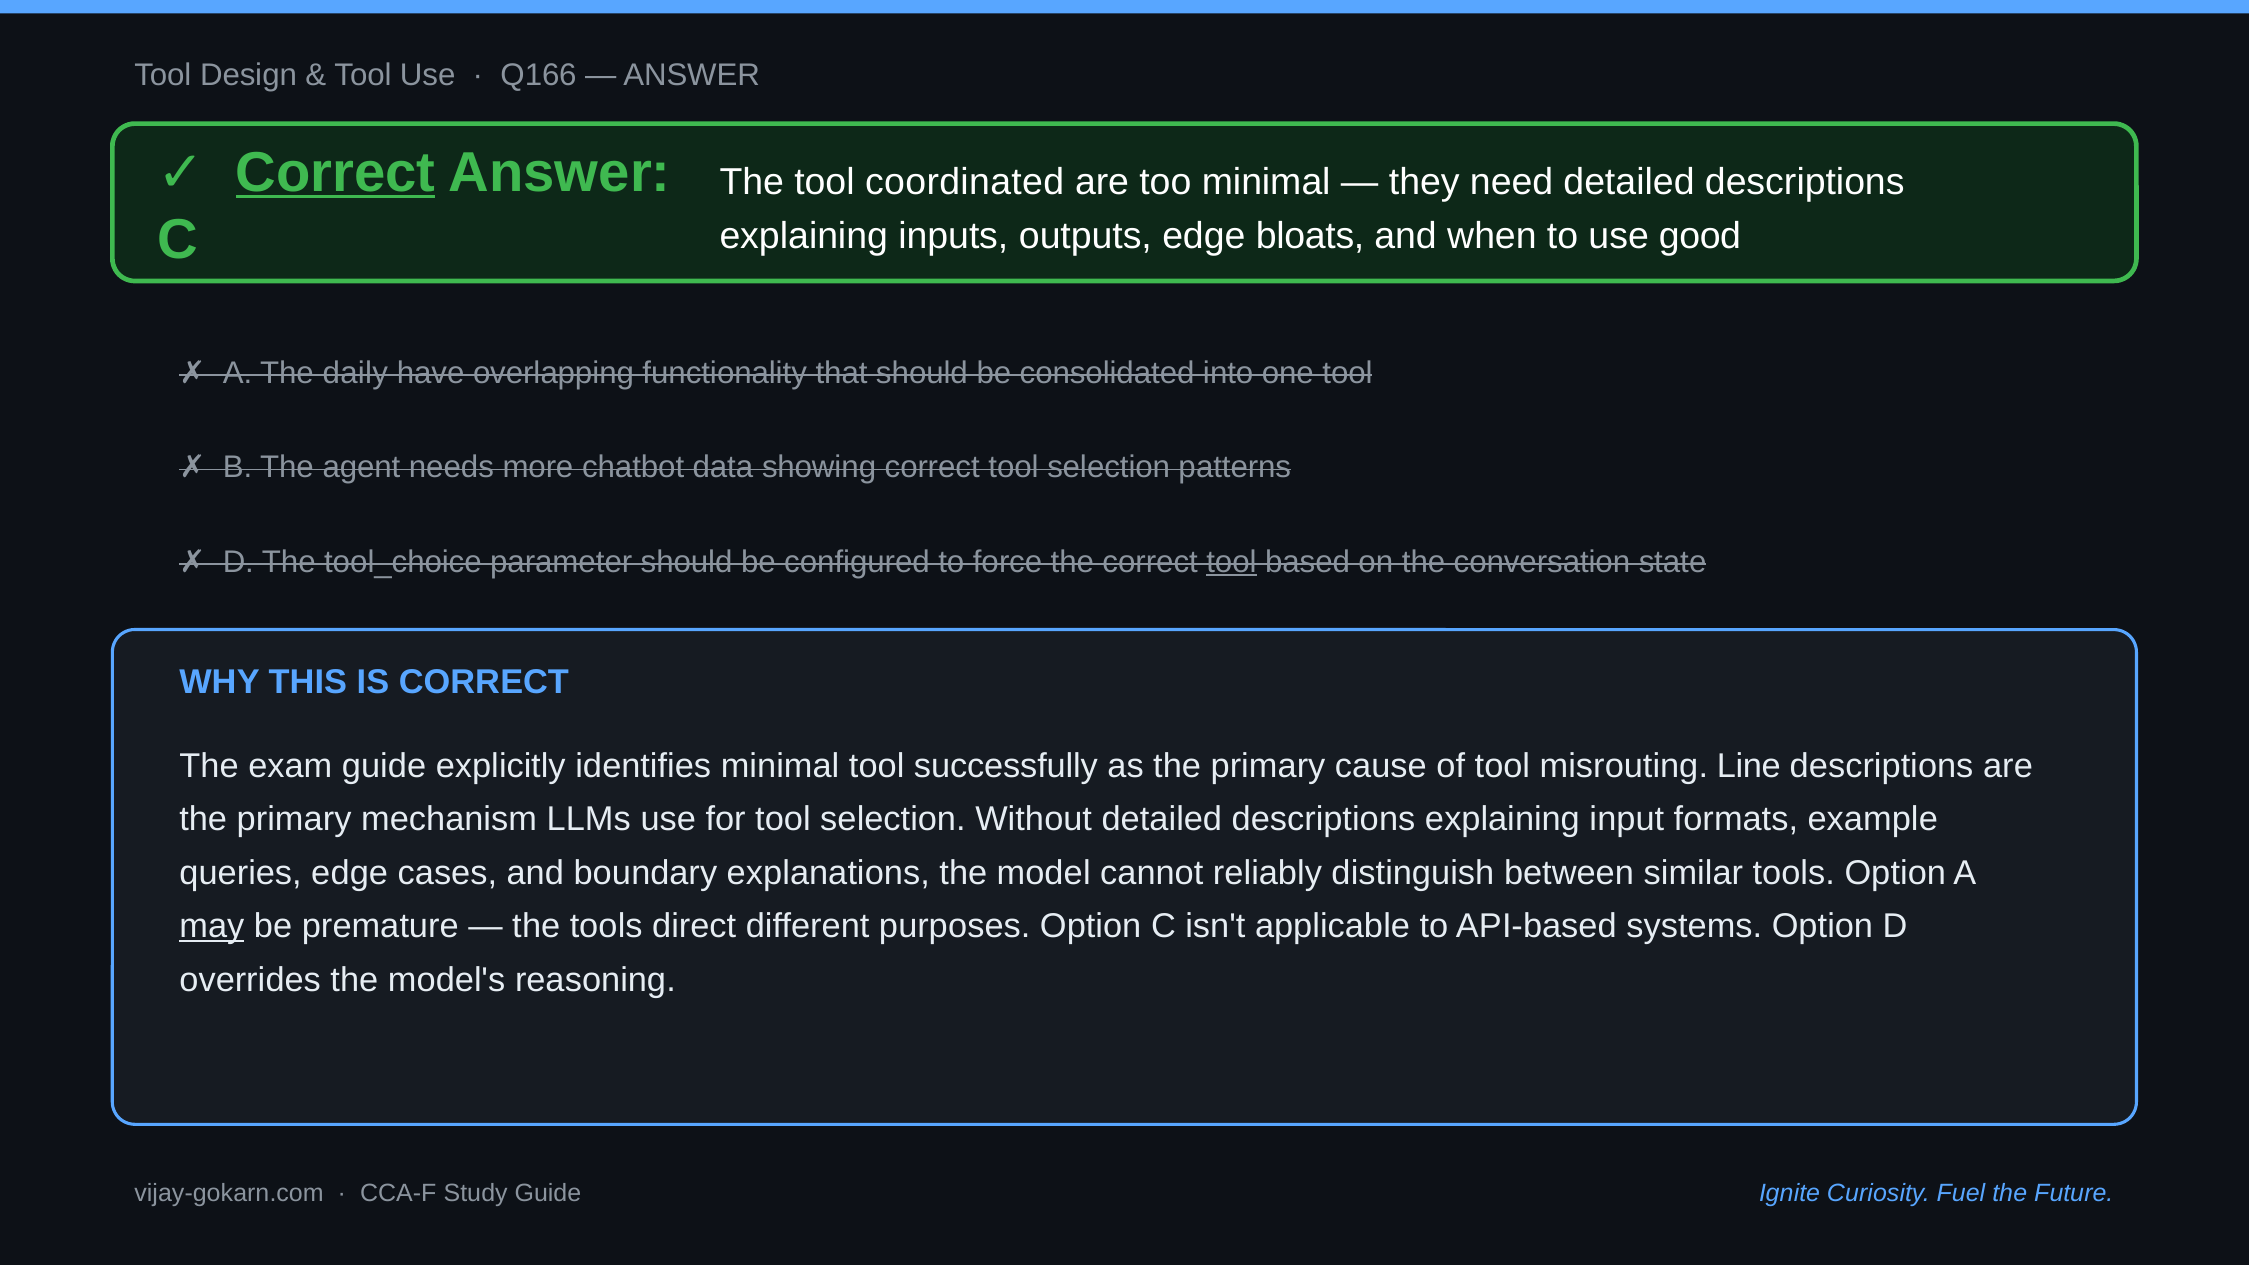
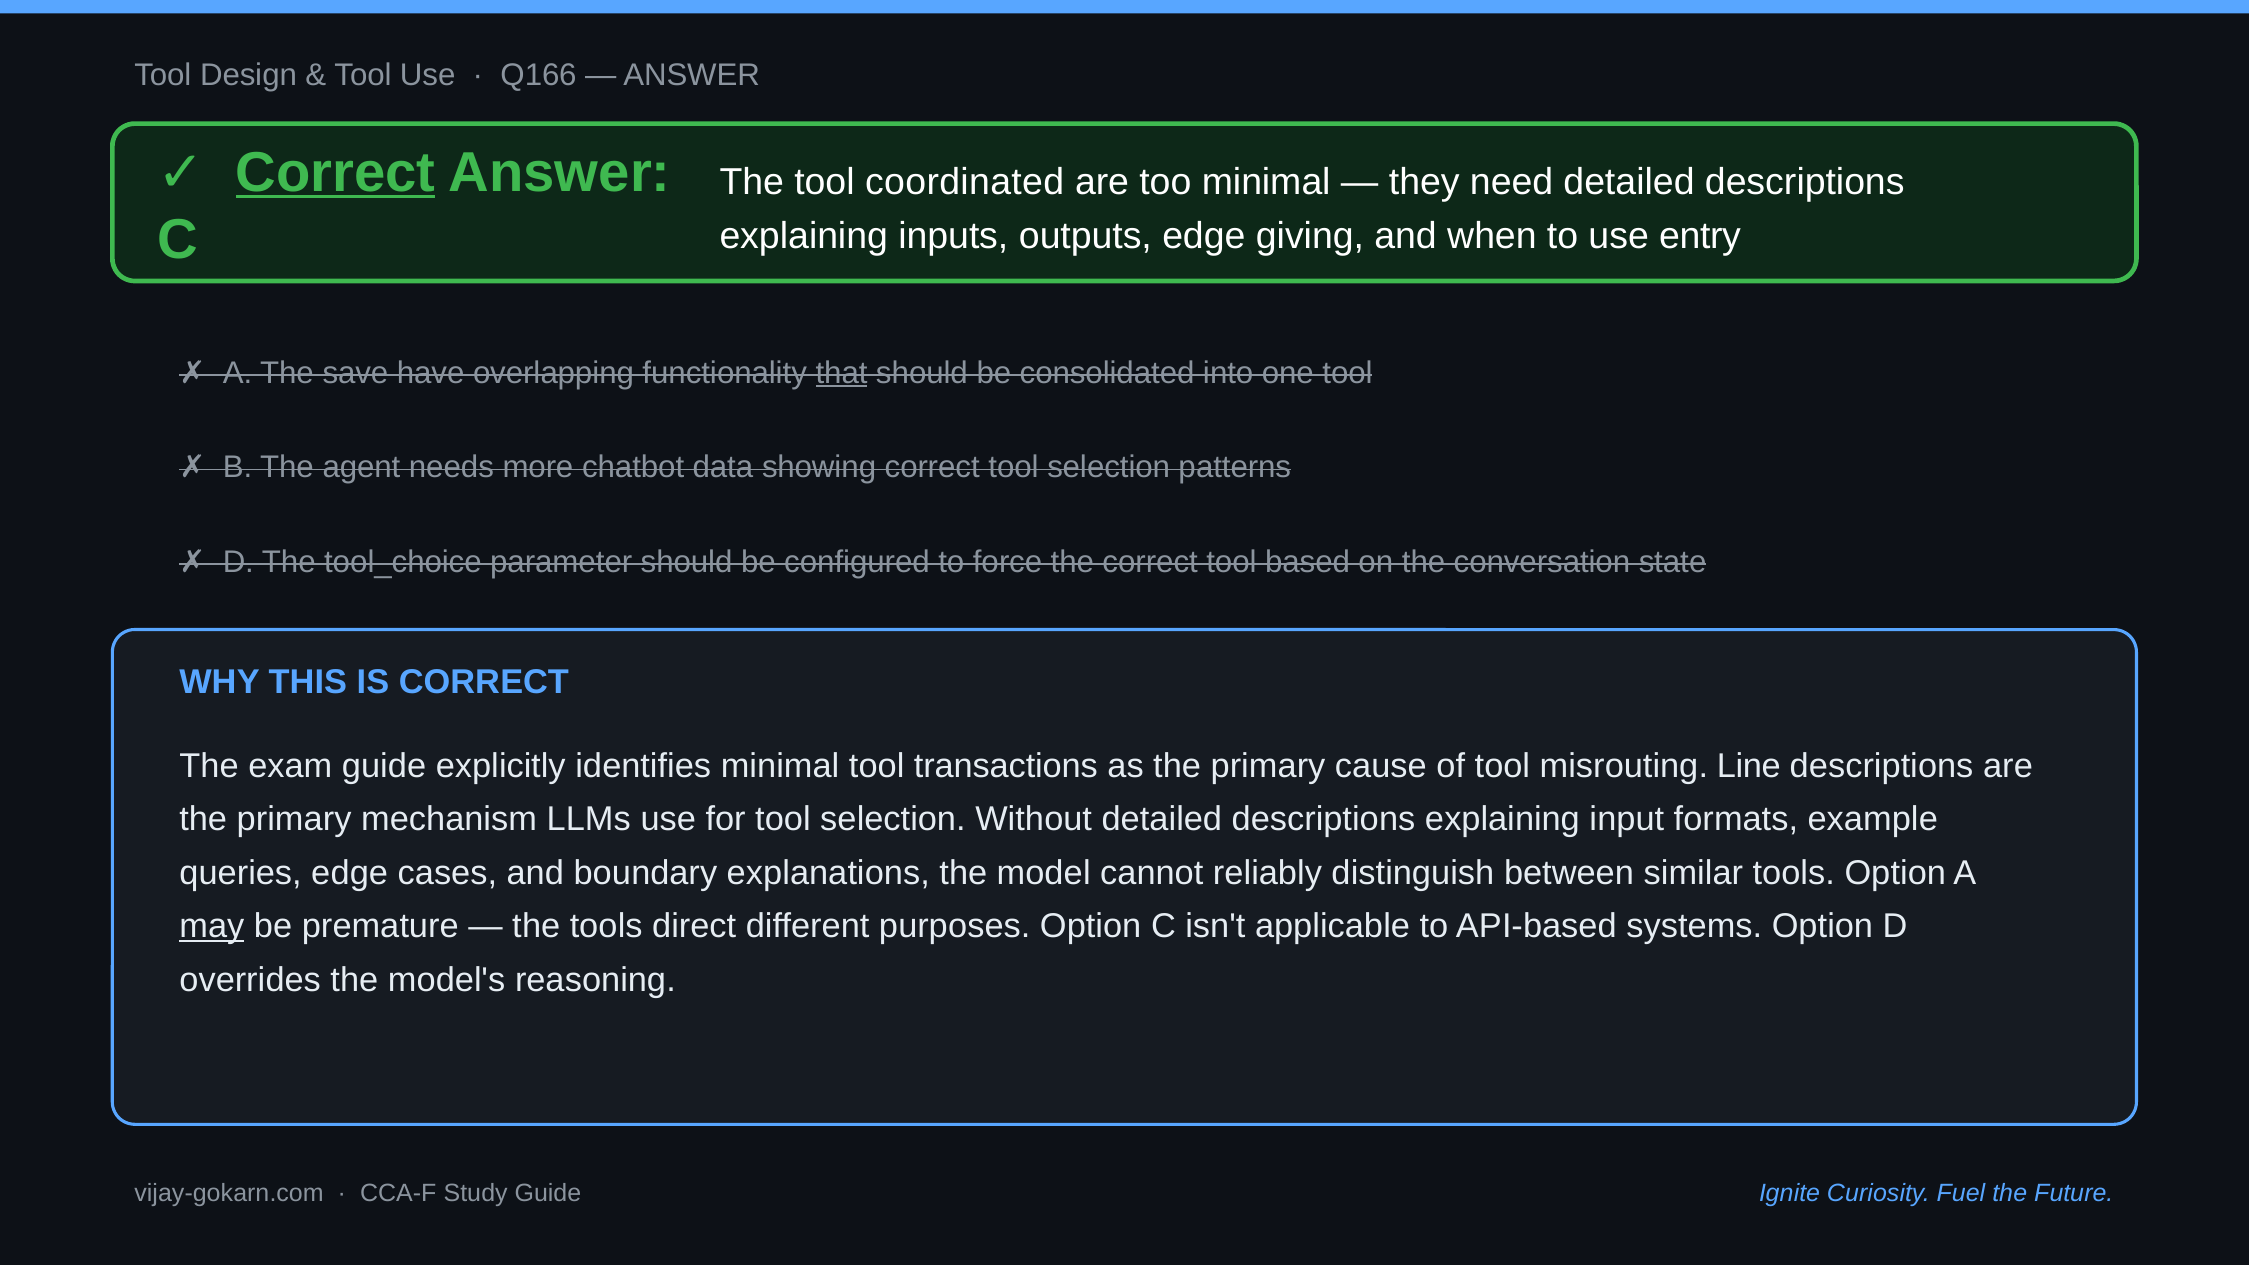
bloats: bloats -> giving (1310, 236)
good: good -> entry (1700, 236)
daily: daily -> save (355, 373)
that underline: none -> present (842, 373)
tool underline: present -> none (1231, 562)
successfully: successfully -> transactions (1006, 766)
